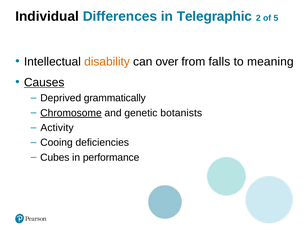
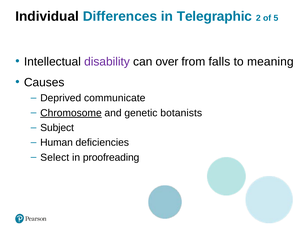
disability colour: orange -> purple (107, 62)
Causes underline: present -> none (44, 82)
grammatically: grammatically -> communicate (115, 98)
Activity: Activity -> Subject (57, 128)
Cooing: Cooing -> Human (57, 143)
Cubes: Cubes -> Select (55, 158)
performance: performance -> proofreading (111, 158)
